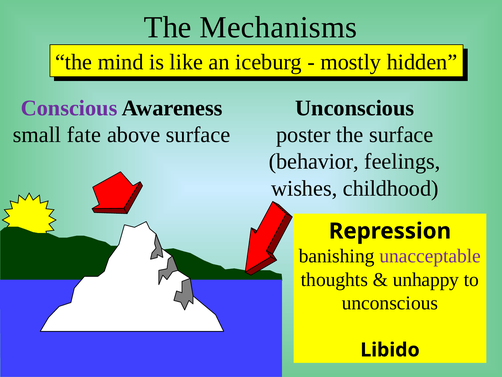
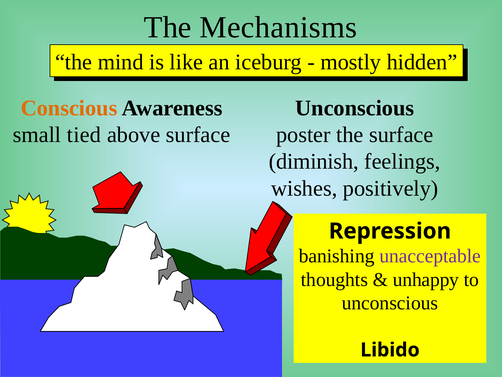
Conscious colour: purple -> orange (69, 108)
fate: fate -> tied (84, 135)
behavior: behavior -> diminish (314, 161)
childhood: childhood -> positively (391, 188)
